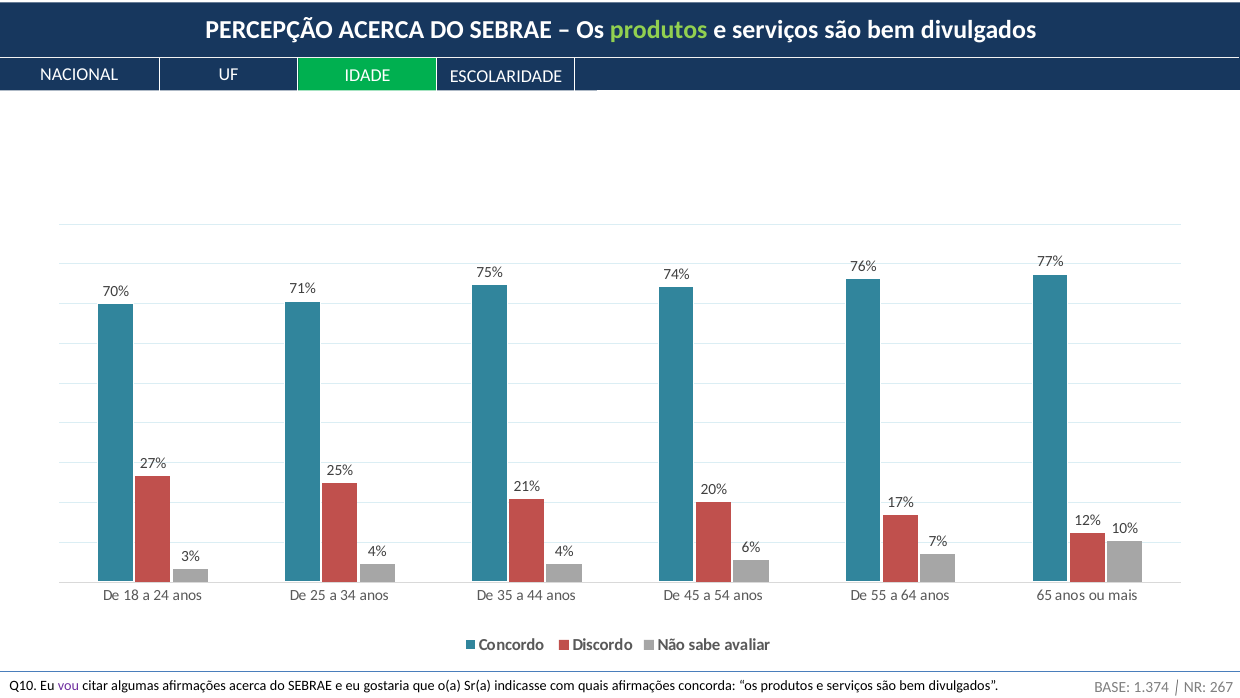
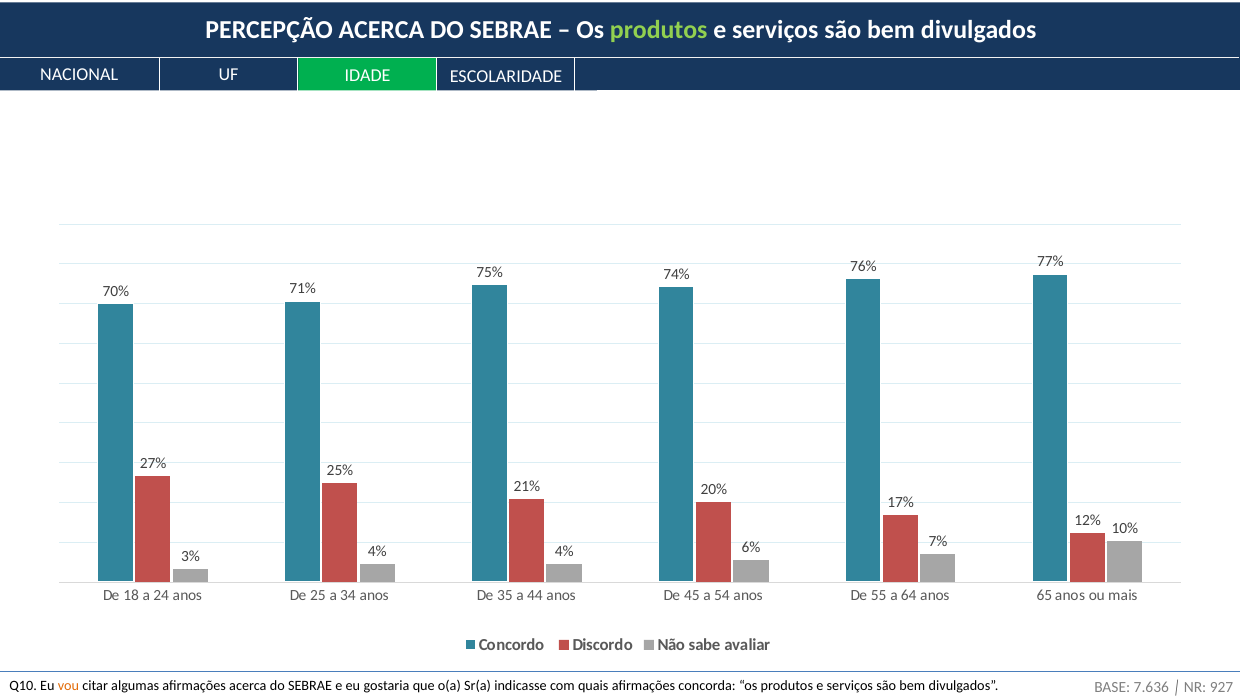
vou colour: purple -> orange (68, 685)
1.374: 1.374 -> 7.636 (1151, 687)
267: 267 -> 927 (1222, 687)
